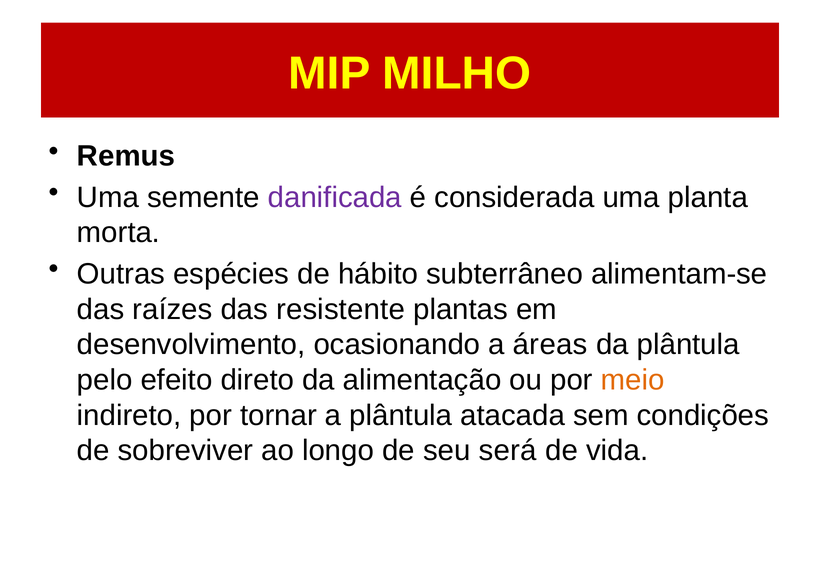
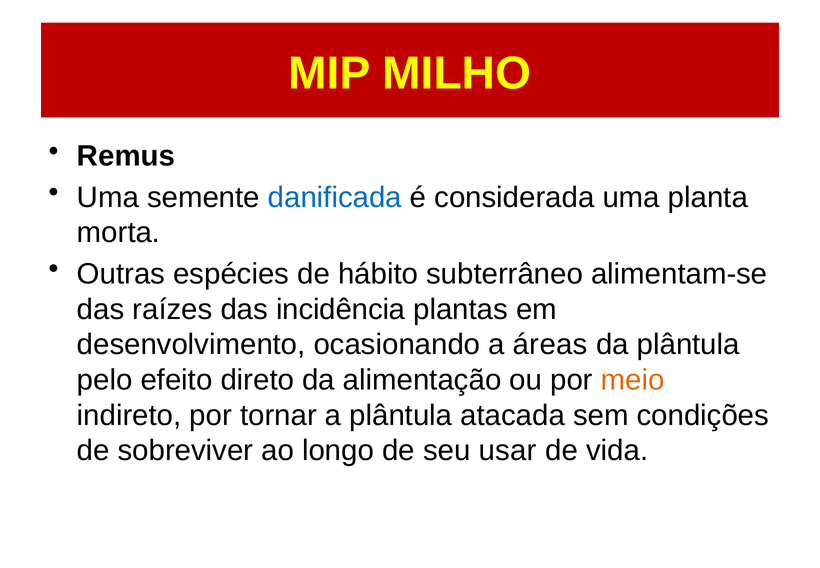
danificada colour: purple -> blue (335, 197)
resistente: resistente -> incidência (341, 309)
será: será -> usar (508, 451)
